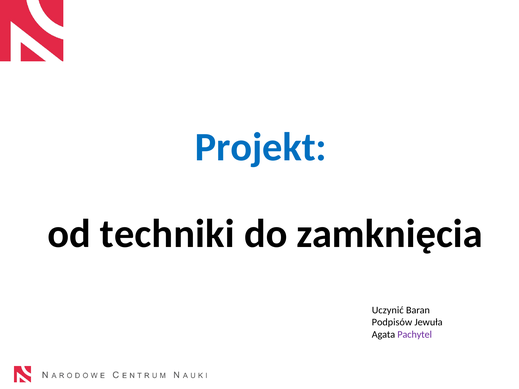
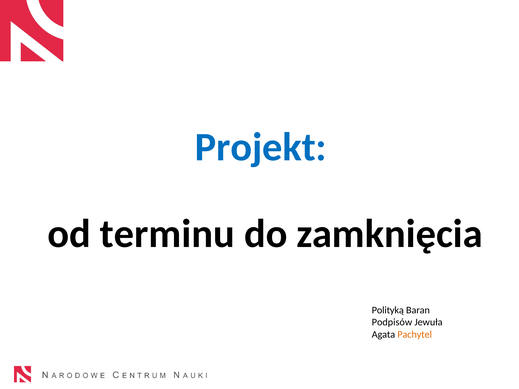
techniki: techniki -> terminu (167, 234)
Uczynić: Uczynić -> Polityką (388, 310)
Pachytel colour: purple -> orange (415, 335)
